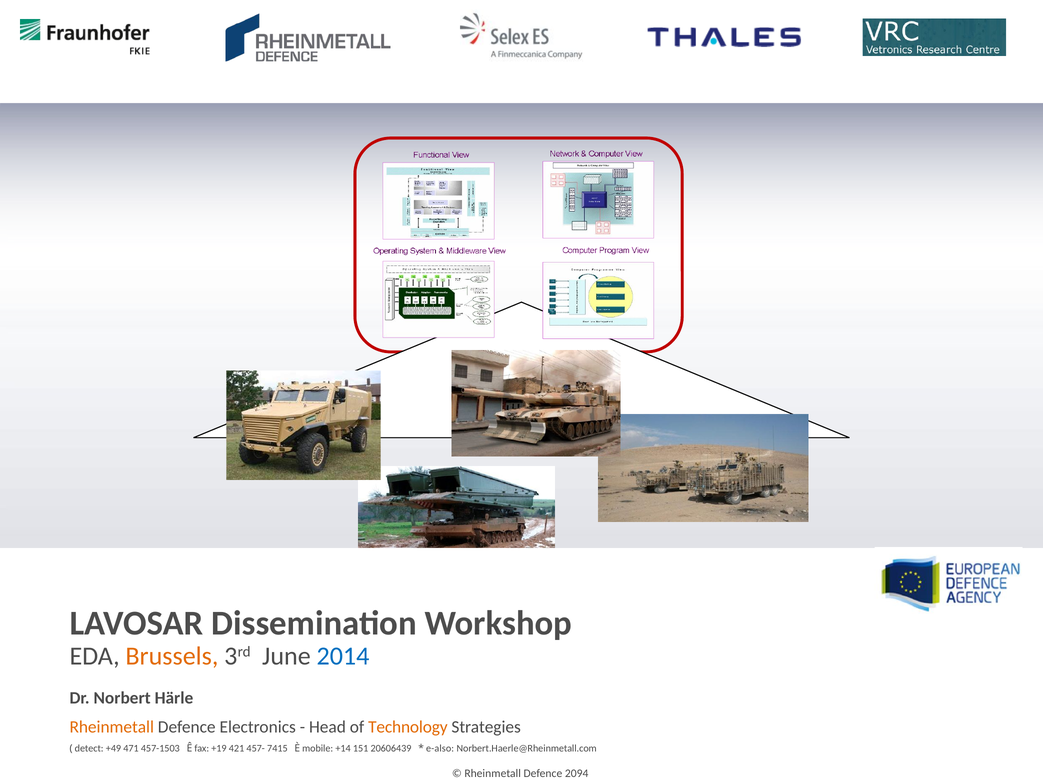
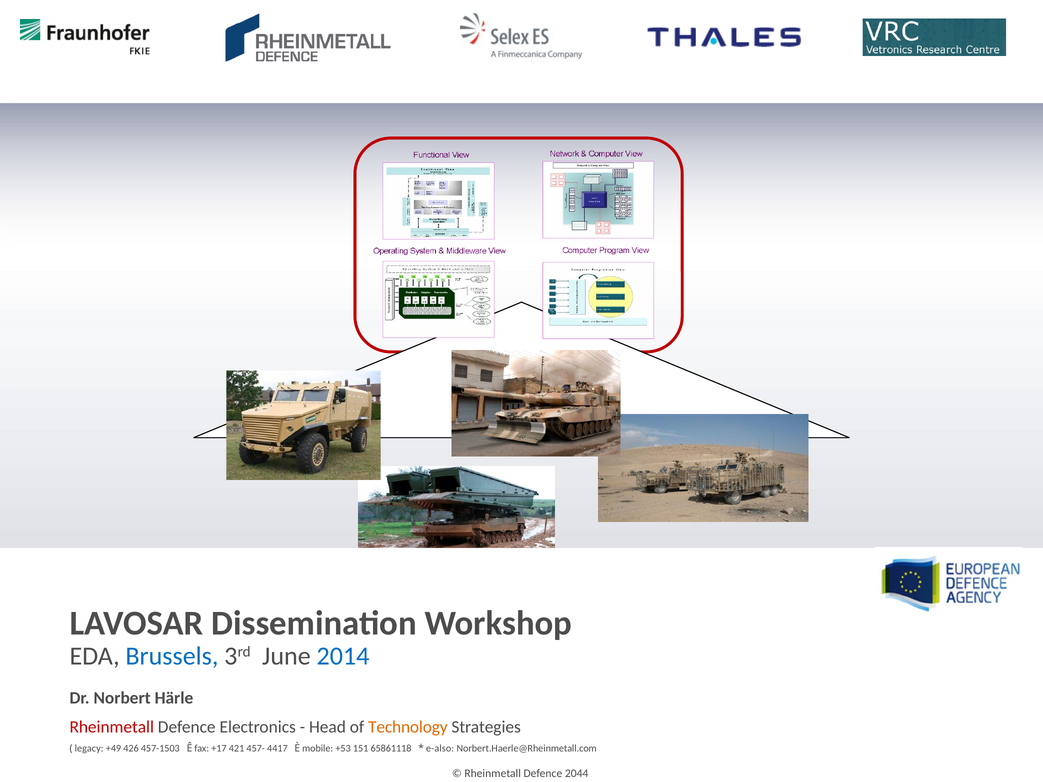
Brussels colour: orange -> blue (172, 656)
Rheinmetall colour: orange -> red (112, 727)
detect: detect -> legacy (89, 749)
471: 471 -> 426 (131, 749)
+19: +19 -> +17 (219, 749)
7415: 7415 -> 4417 (277, 749)
+14: +14 -> +53 (343, 749)
20606439: 20606439 -> 65861118 (391, 749)
2094: 2094 -> 2044 (577, 774)
